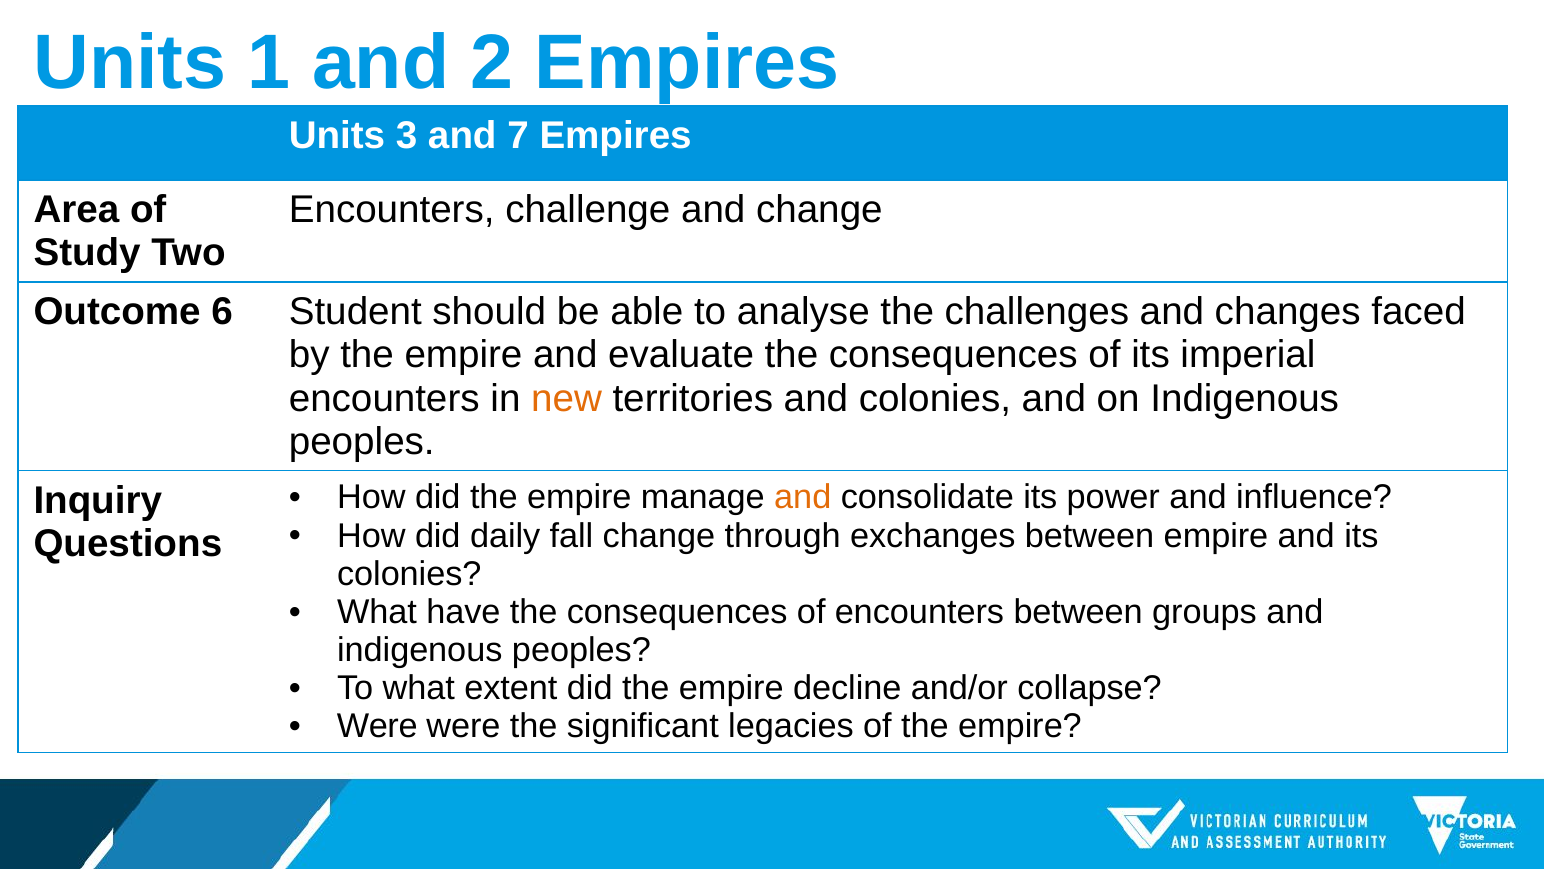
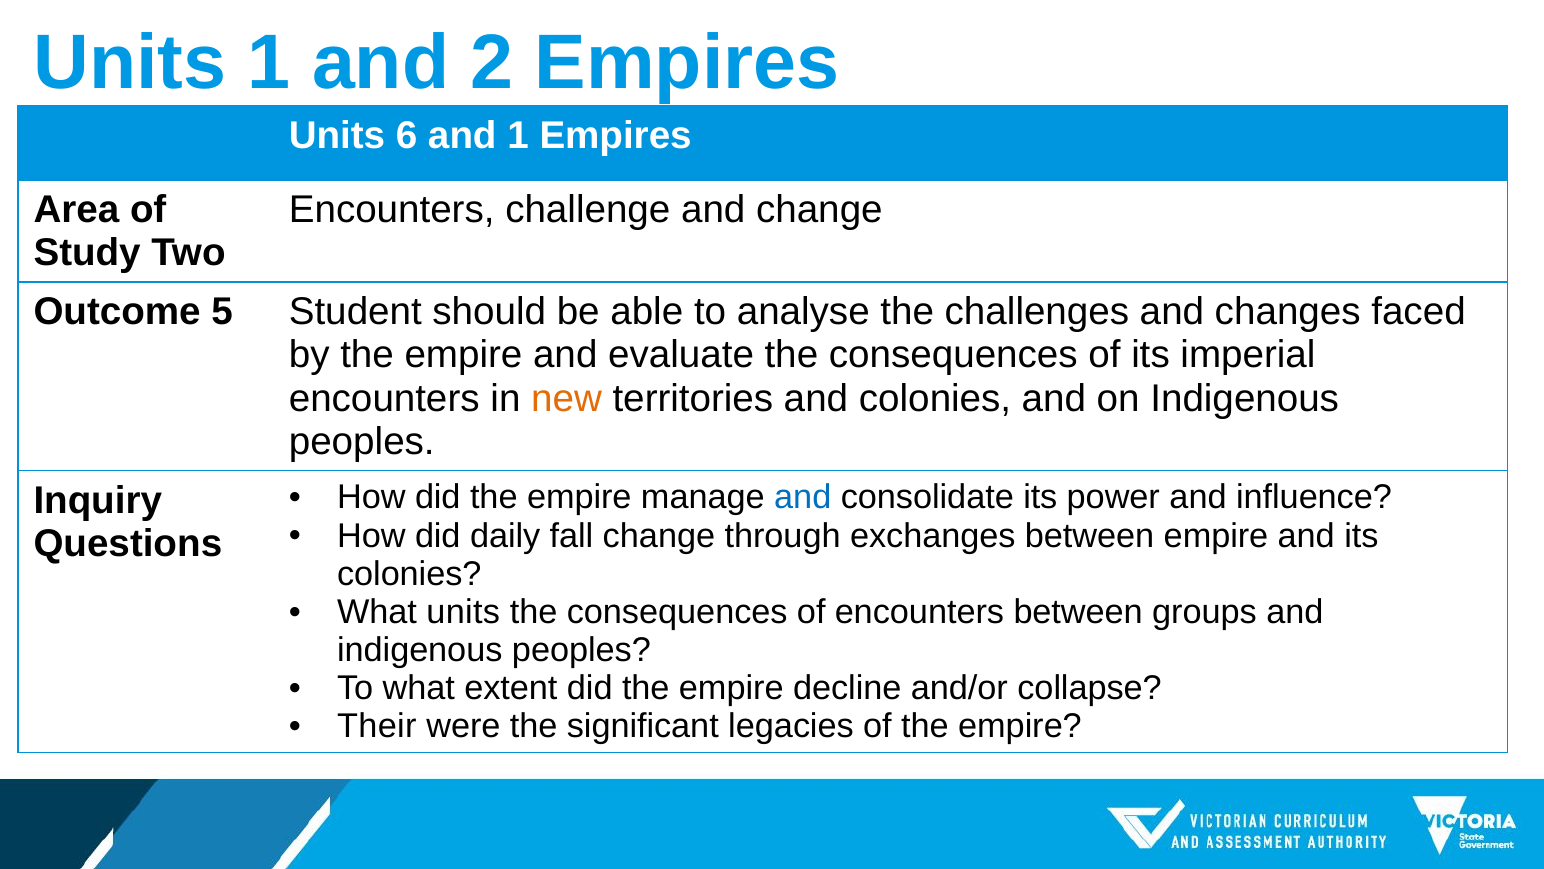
3: 3 -> 6 (407, 136)
and 7: 7 -> 1 (518, 136)
6: 6 -> 5 (222, 312)
and colour: orange -> blue (803, 497)
What have: have -> units (463, 612)
Were: Were -> Their (377, 726)
